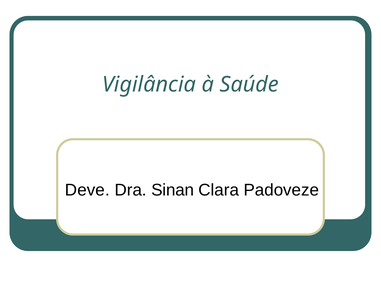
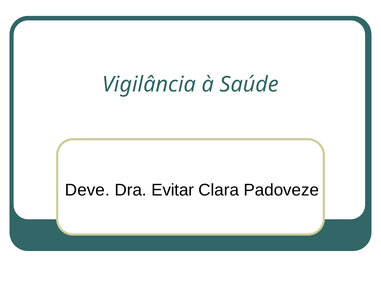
Sinan: Sinan -> Evitar (173, 190)
